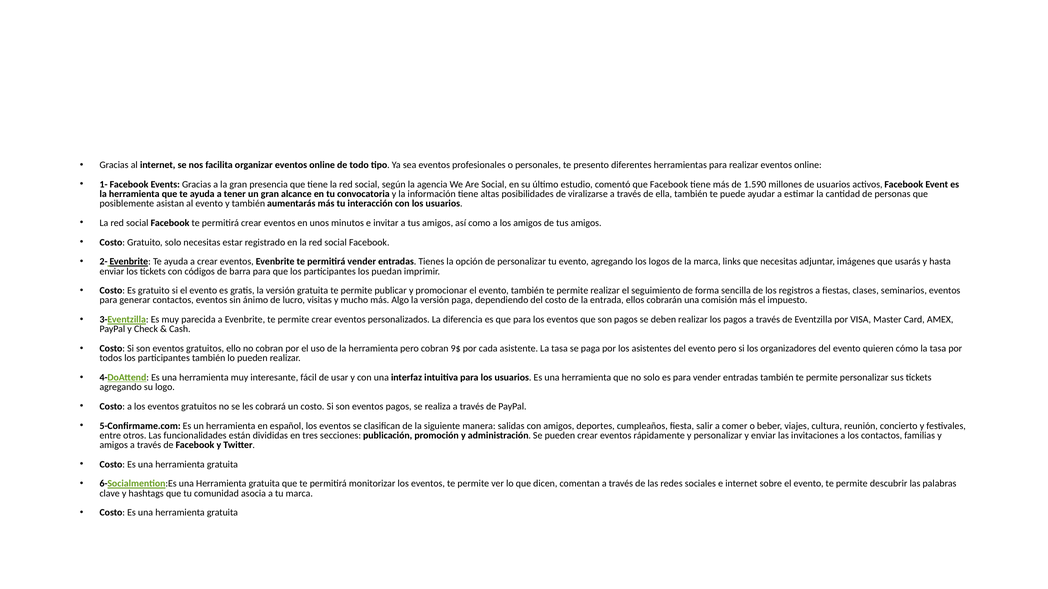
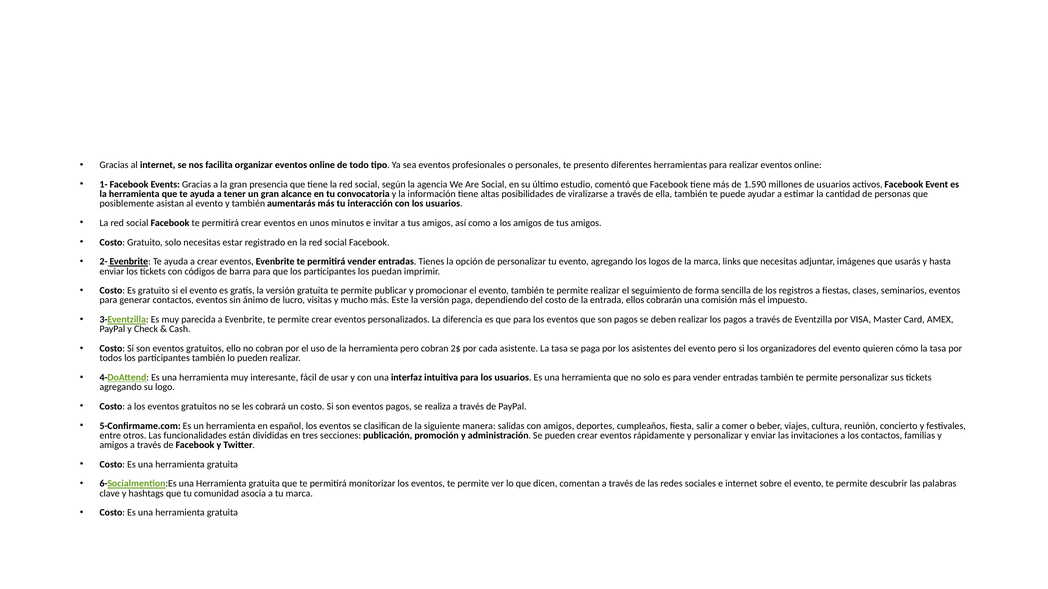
Algo: Algo -> Este (400, 300)
9$: 9$ -> 2$ (456, 349)
